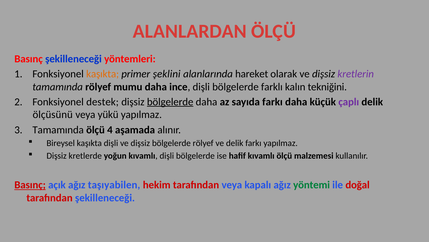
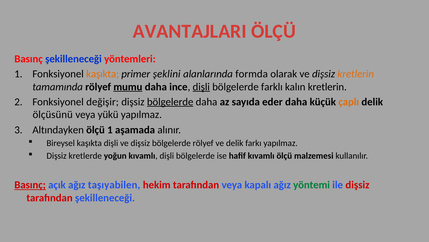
ALANLARDAN: ALANLARDAN -> AVANTAJLARI (190, 31)
hareket: hareket -> formda (252, 74)
kretlerin colour: purple -> orange (356, 74)
mumu underline: none -> present (128, 87)
dişli underline: none -> present (201, 87)
kalın tekniğini: tekniğini -> kretlerin (327, 87)
destek: destek -> değişir (103, 102)
sayıda farkı: farkı -> eder (272, 102)
çaplı colour: purple -> orange (349, 102)
Tamamında: Tamamında -> Altındayken (58, 129)
ölçü 4: 4 -> 1 (110, 129)
ile doğal: doğal -> dişsiz (357, 185)
